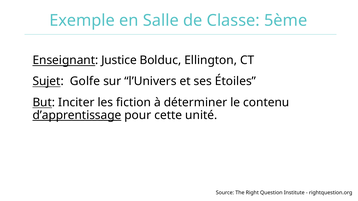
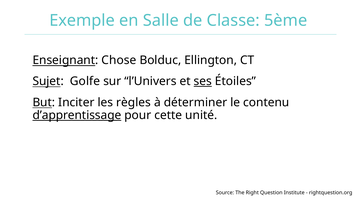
Justice: Justice -> Chose (119, 60)
ses underline: none -> present (203, 81)
fiction: fiction -> règles (134, 103)
